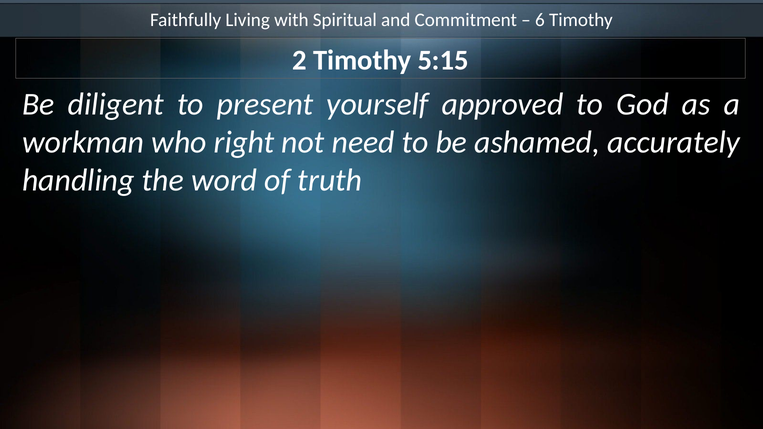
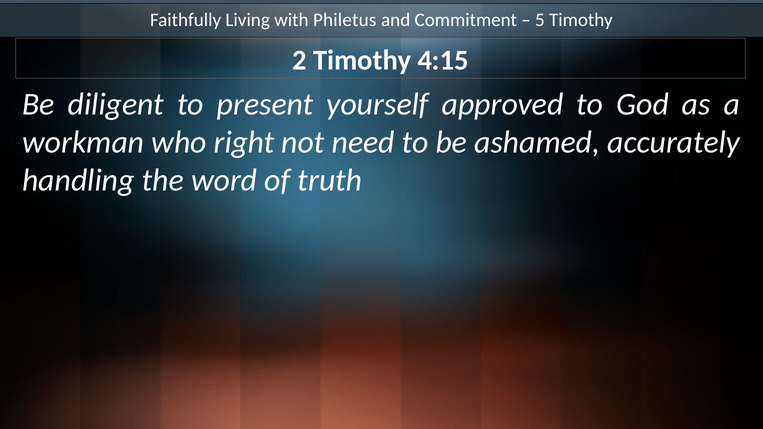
Spiritual: Spiritual -> Philetus (345, 20)
6: 6 -> 5 (540, 20)
5:15: 5:15 -> 4:15 (443, 60)
